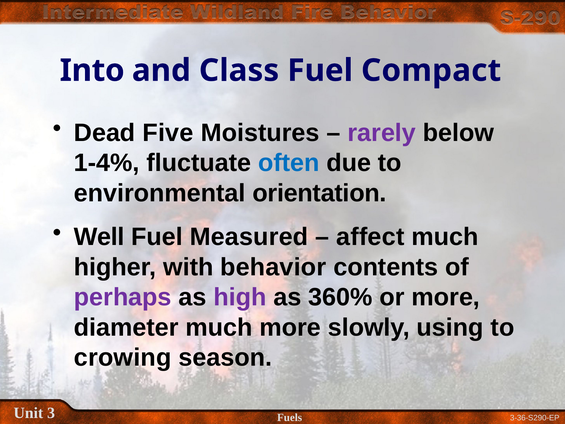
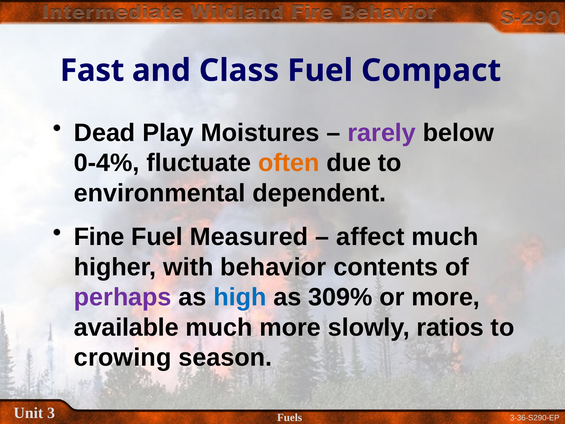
Into: Into -> Fast (92, 70)
Five: Five -> Play (168, 133)
1-4%: 1-4% -> 0-4% (107, 163)
often colour: blue -> orange (289, 163)
orientation: orientation -> dependent (319, 193)
Well: Well -> Fine (99, 237)
high colour: purple -> blue (240, 297)
360%: 360% -> 309% (340, 297)
diameter: diameter -> available (126, 327)
using: using -> ratios (450, 327)
